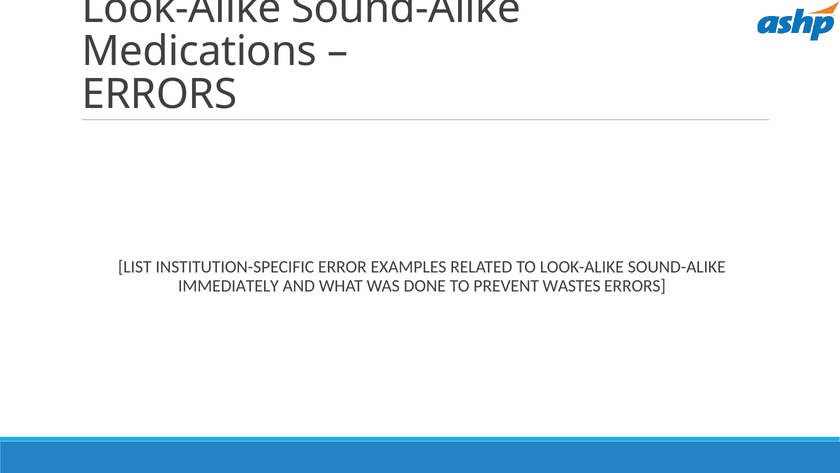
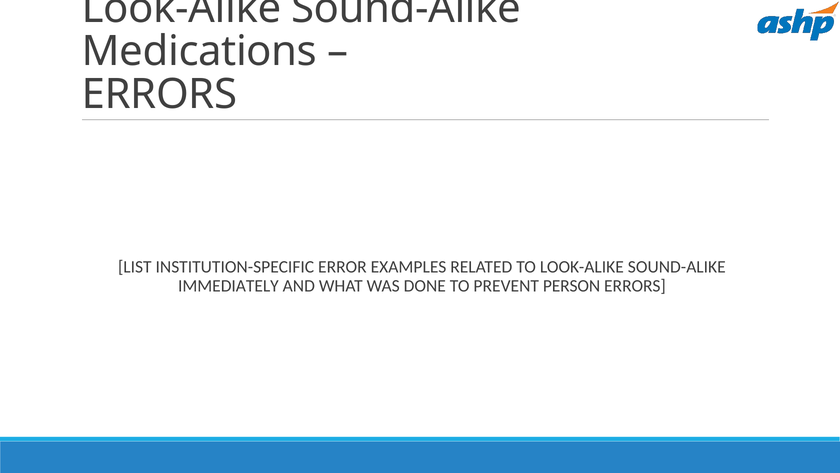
WASTES: WASTES -> PERSON (572, 285)
